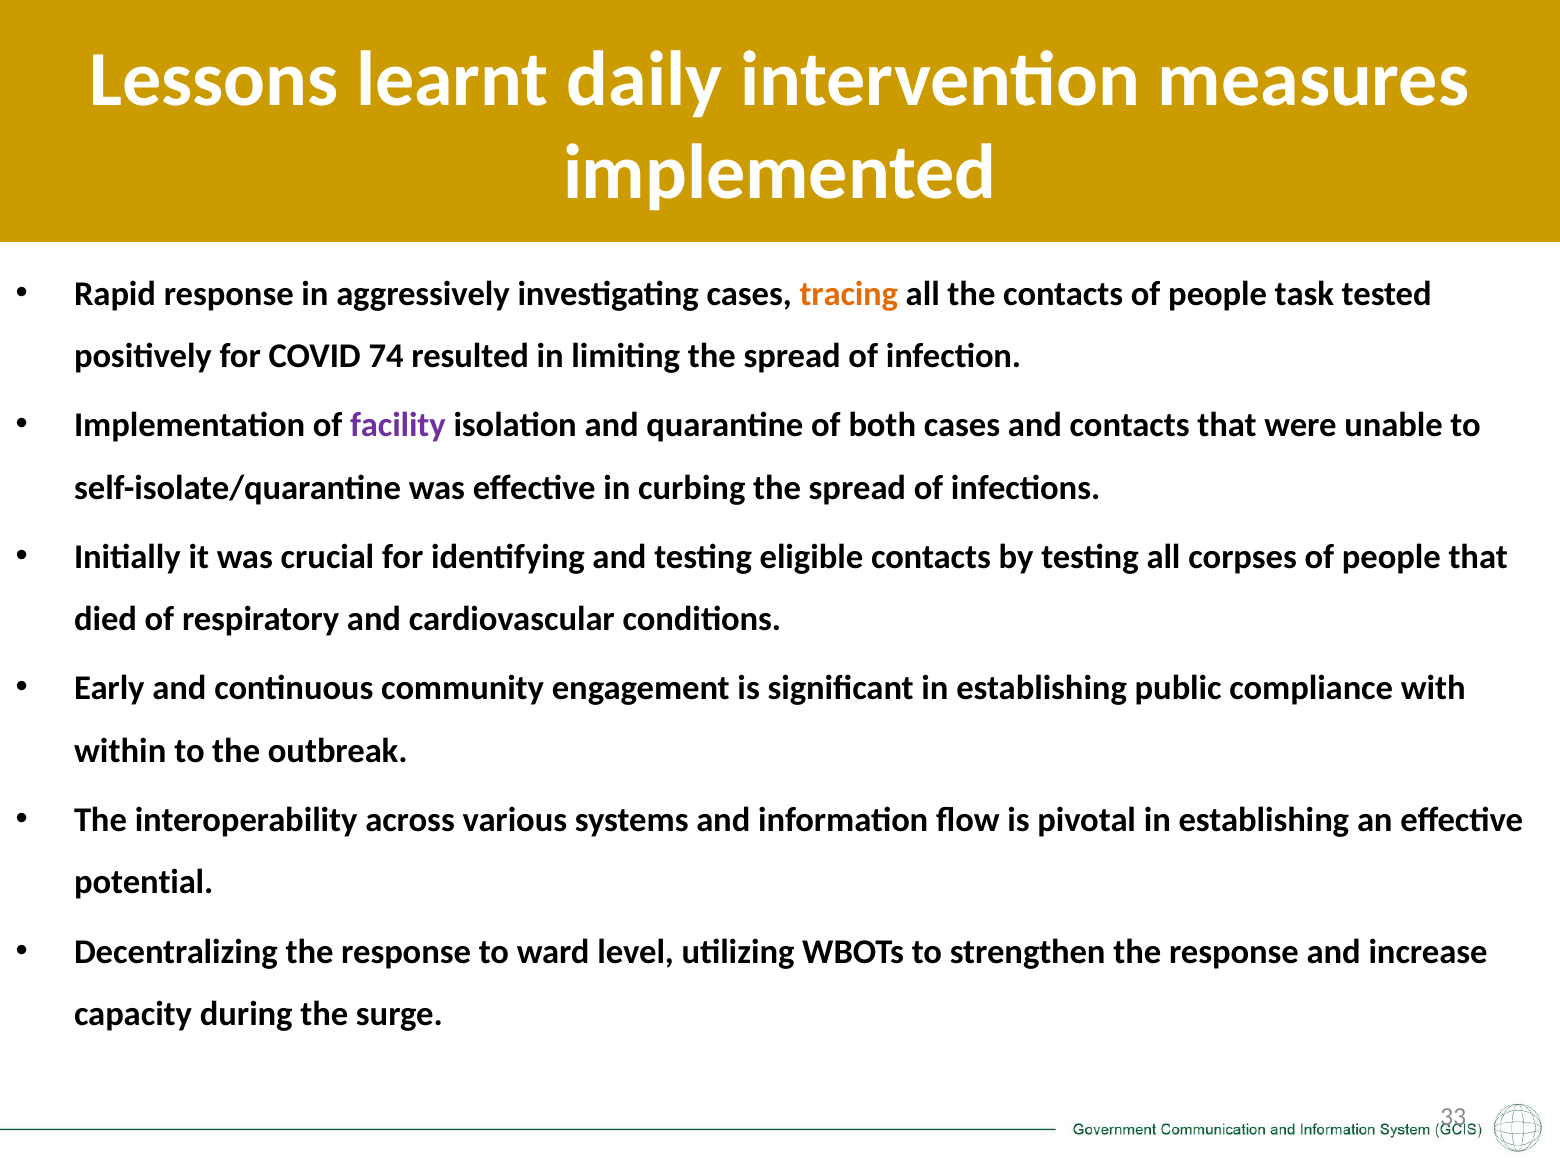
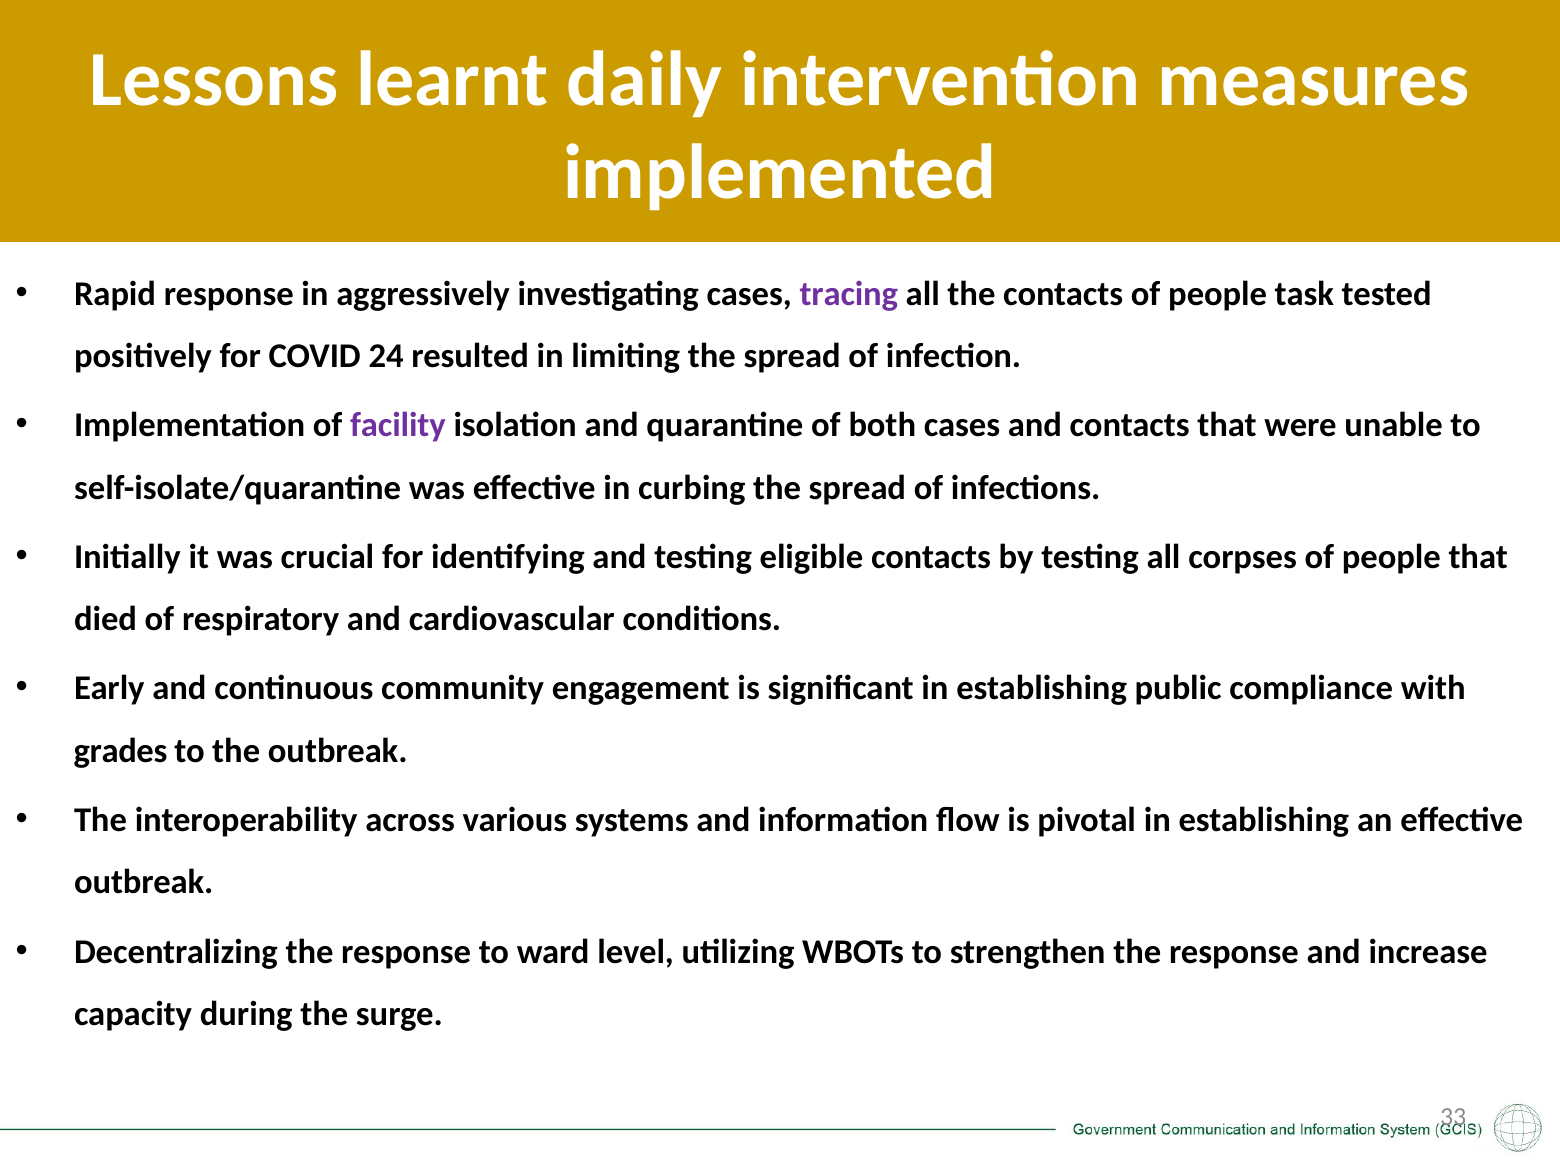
tracing colour: orange -> purple (849, 294)
74: 74 -> 24 (386, 356)
within: within -> grades (120, 751)
potential: potential -> outbreak (144, 882)
